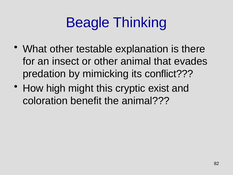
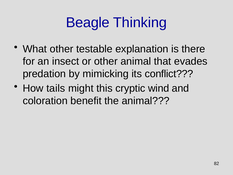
high: high -> tails (56, 88)
exist: exist -> wind (159, 88)
